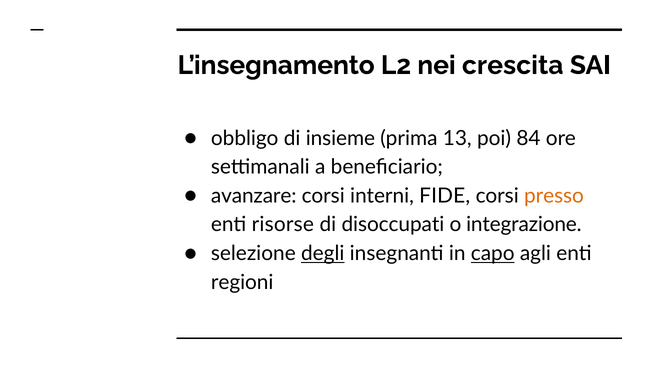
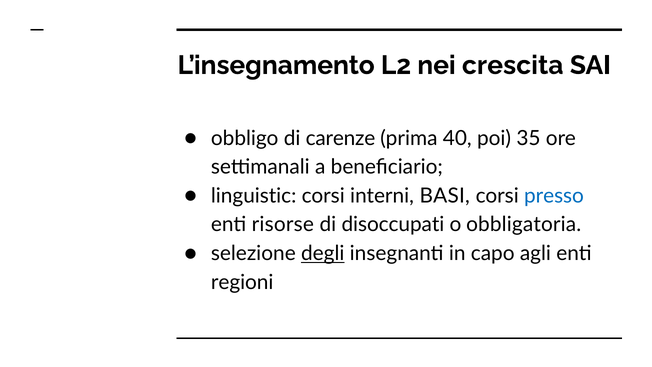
insieme: insieme -> carenze (340, 138)
13: 13 -> 40 (457, 138)
84: 84 -> 35 (528, 138)
avanzare: avanzare -> linguistic (254, 196)
FIDE: FIDE -> BASI (445, 196)
presso colour: orange -> blue (554, 196)
integrazione: integrazione -> obbligatoria (524, 224)
capo underline: present -> none (493, 253)
